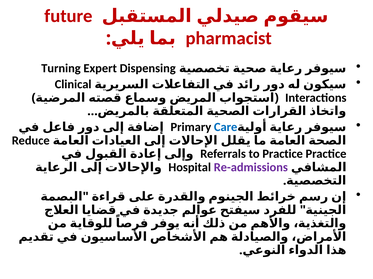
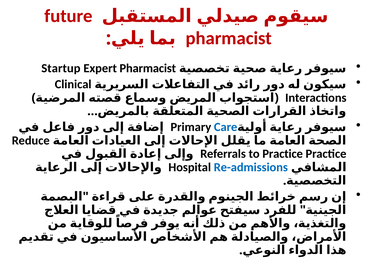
Turning: Turning -> Startup (61, 68)
Expert Dispensing: Dispensing -> Pharmacist (148, 68)
Re-admissions colour: purple -> blue (251, 168)
